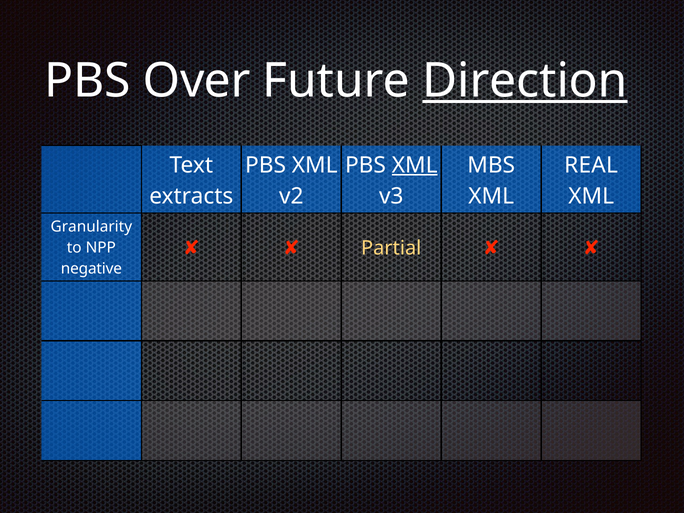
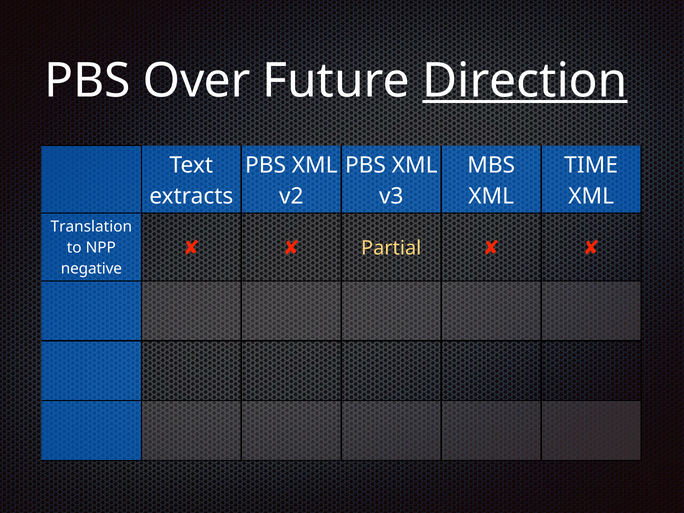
XML underline: present -> none (415, 165)
REAL: REAL -> TIME (591, 165)
Granularity: Granularity -> Translation (91, 227)
